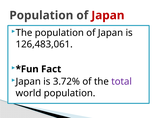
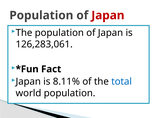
126,483,061: 126,483,061 -> 126,283,061 (44, 44)
3.72%: 3.72% -> 8.11% (66, 81)
total colour: purple -> blue (122, 81)
